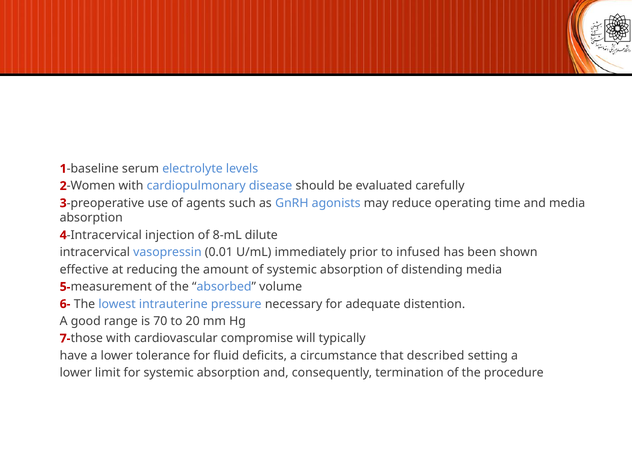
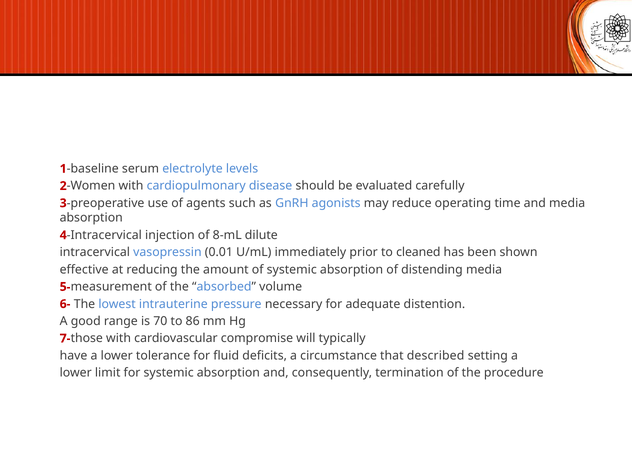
infused: infused -> cleaned (418, 252)
20: 20 -> 86 (193, 321)
